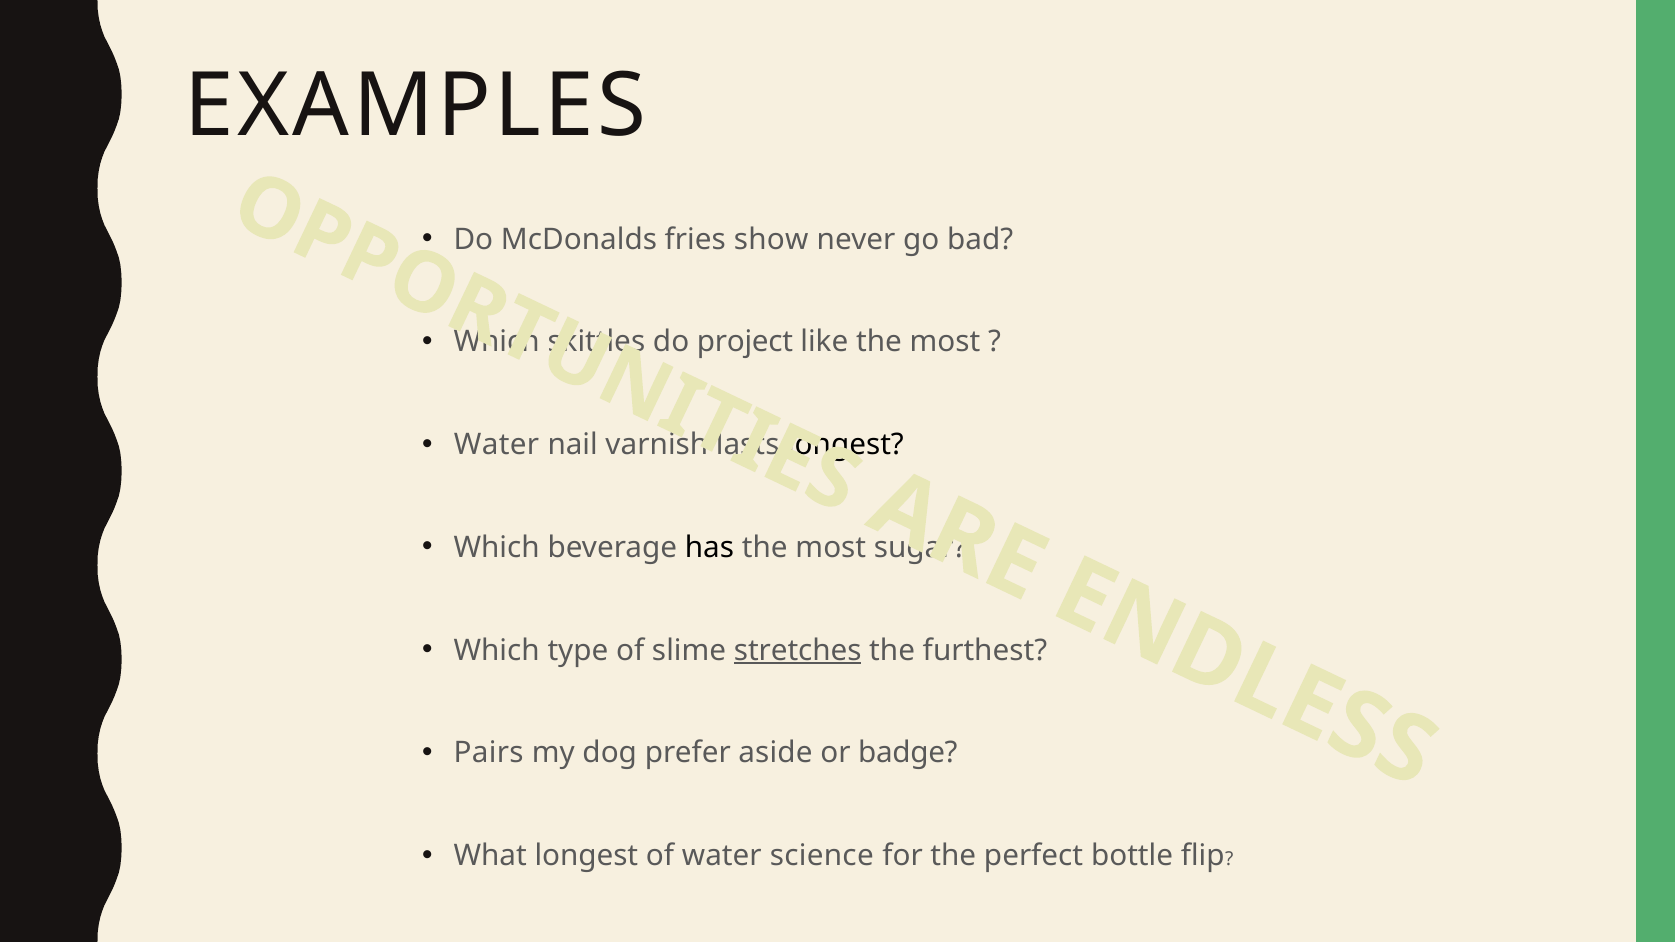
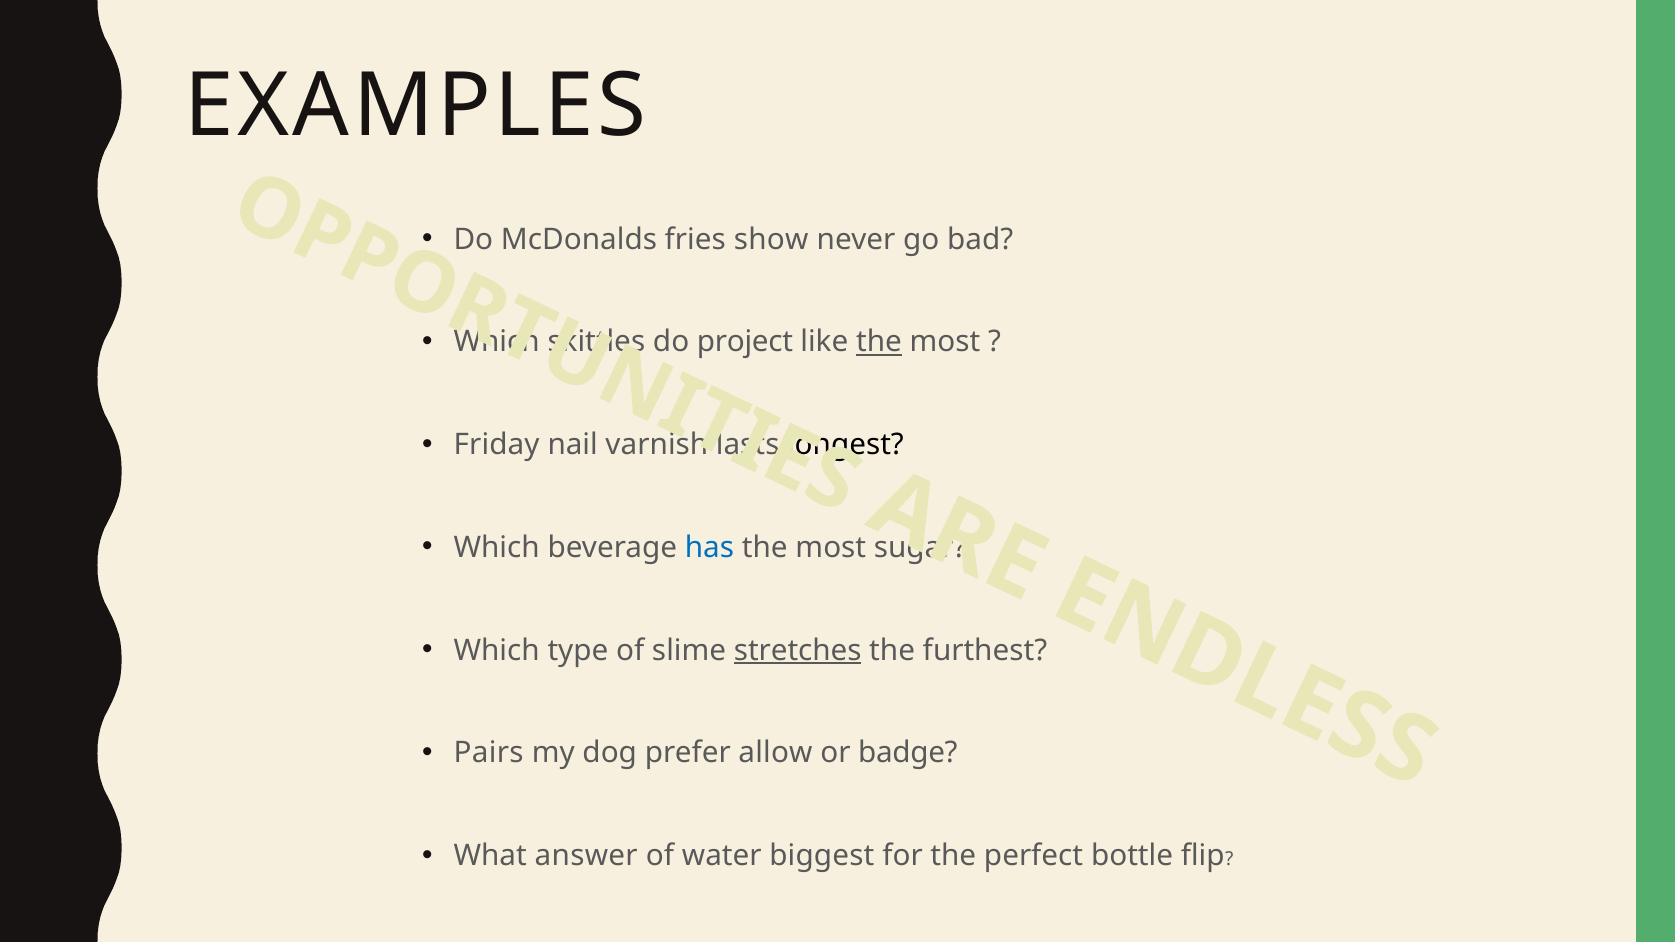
the underline: none -> present (879, 342)
Water: Water -> Friday (497, 445)
has colour: black -> blue (710, 548)
aside: aside -> allow (775, 753)
What longest: longest -> answer (586, 856)
science: science -> biggest (822, 856)
